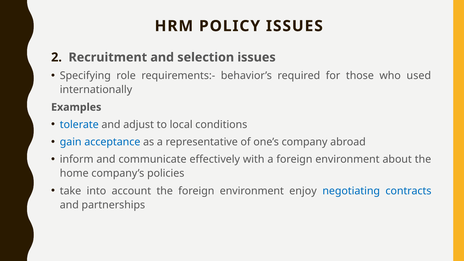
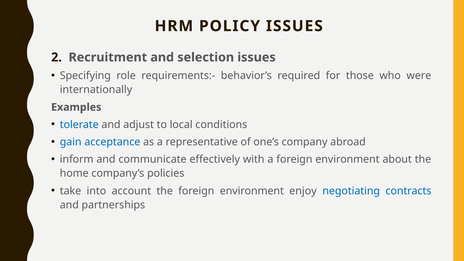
used: used -> were (419, 76)
